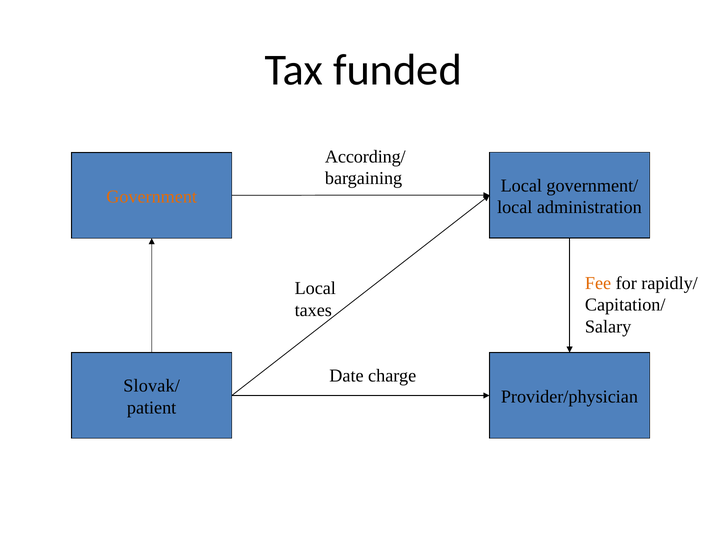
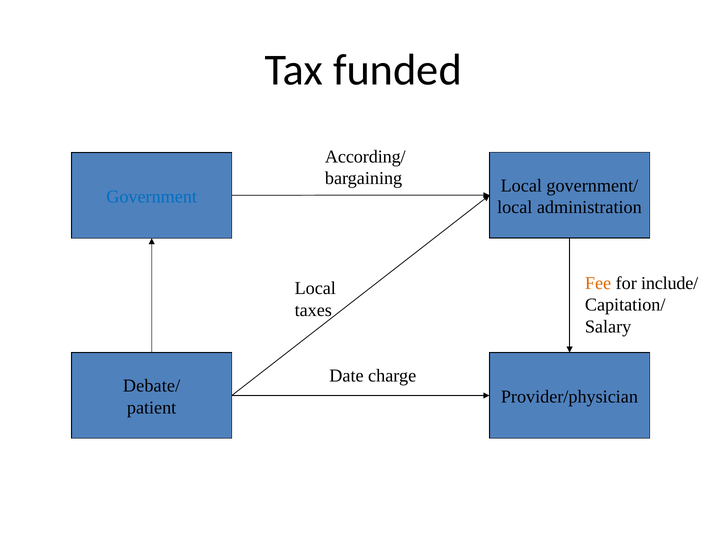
Government colour: orange -> blue (152, 197)
rapidly/: rapidly/ -> include/ (670, 283)
Slovak/: Slovak/ -> Debate/ (152, 386)
